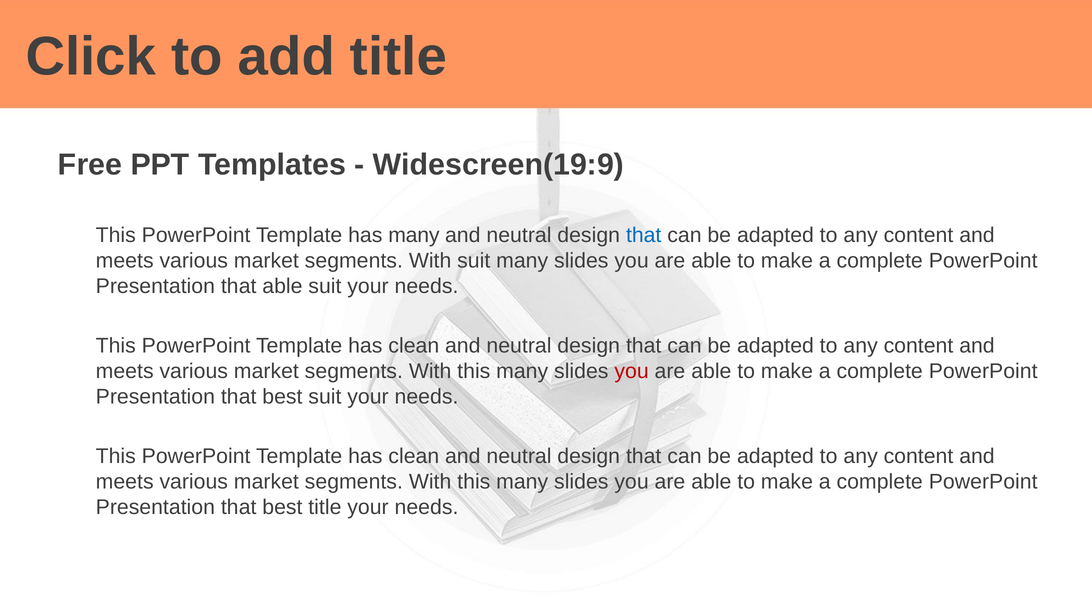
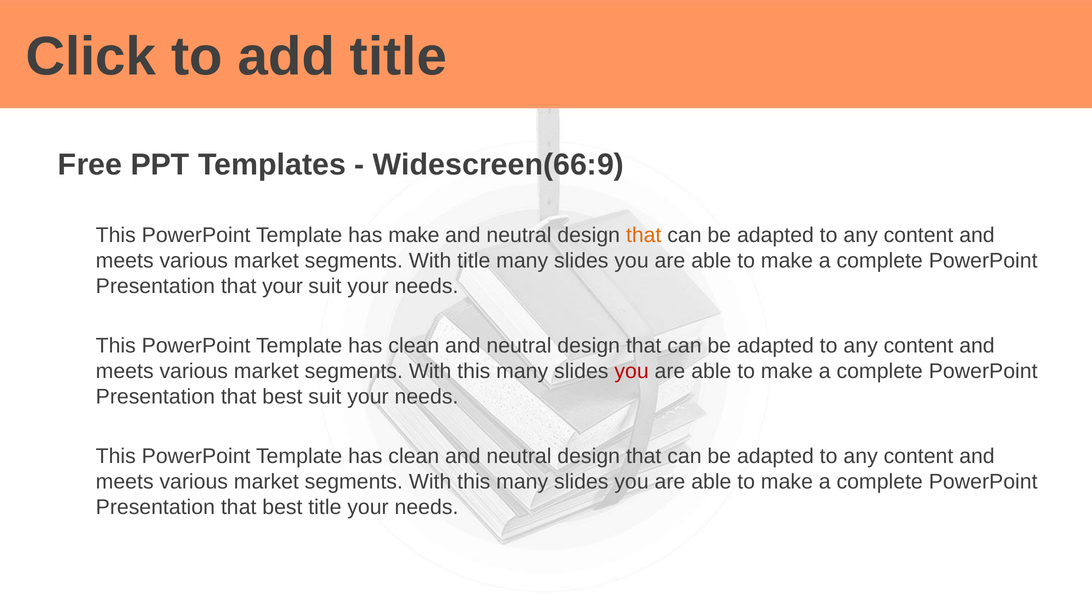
Widescreen(19:9: Widescreen(19:9 -> Widescreen(66:9 (498, 165)
has many: many -> make (414, 236)
that colour: blue -> orange (644, 236)
With suit: suit -> title (474, 261)
that able: able -> your (282, 287)
